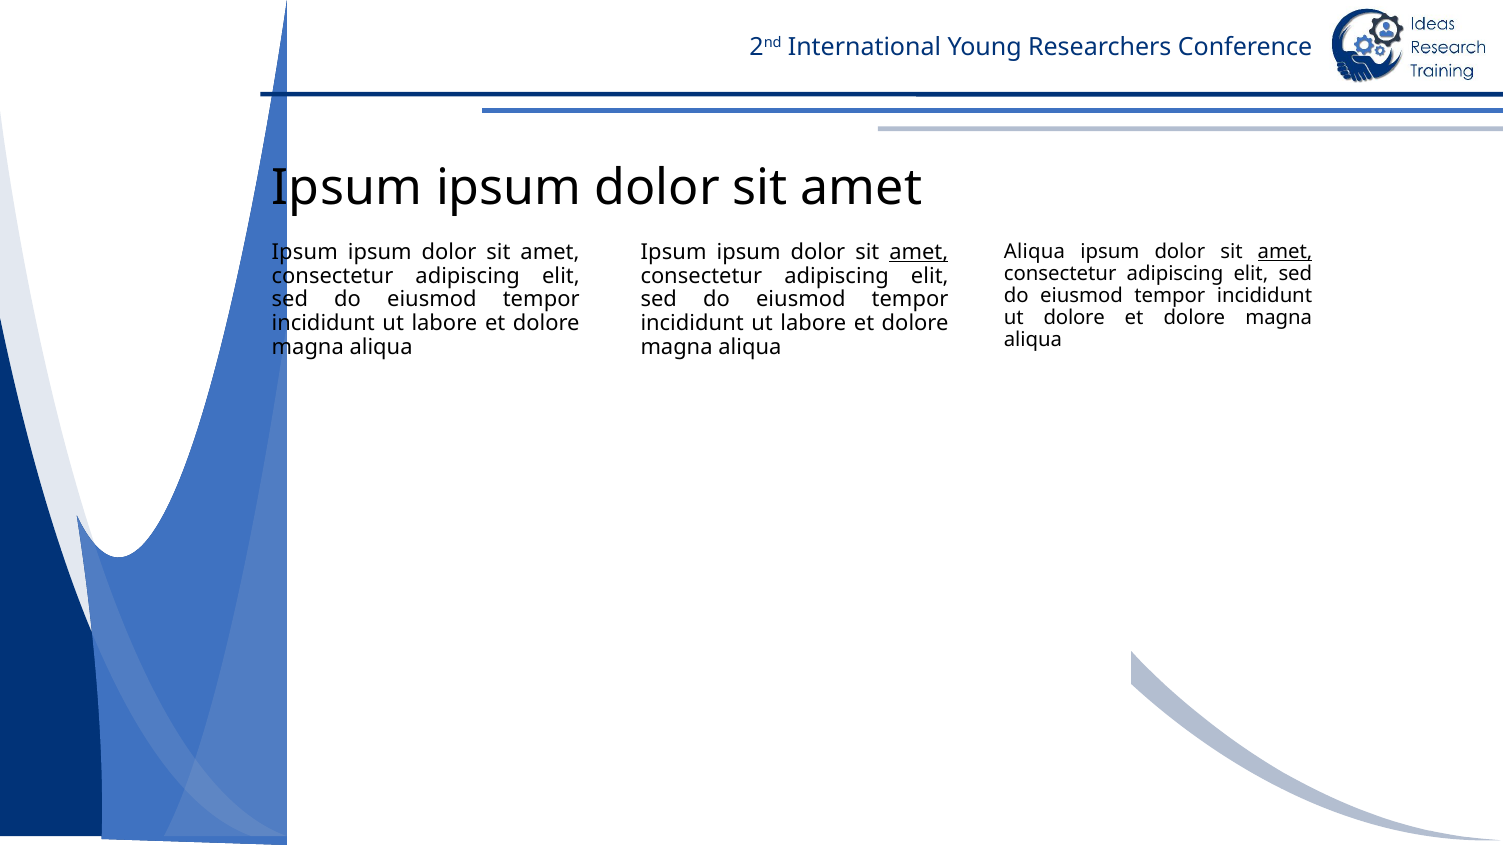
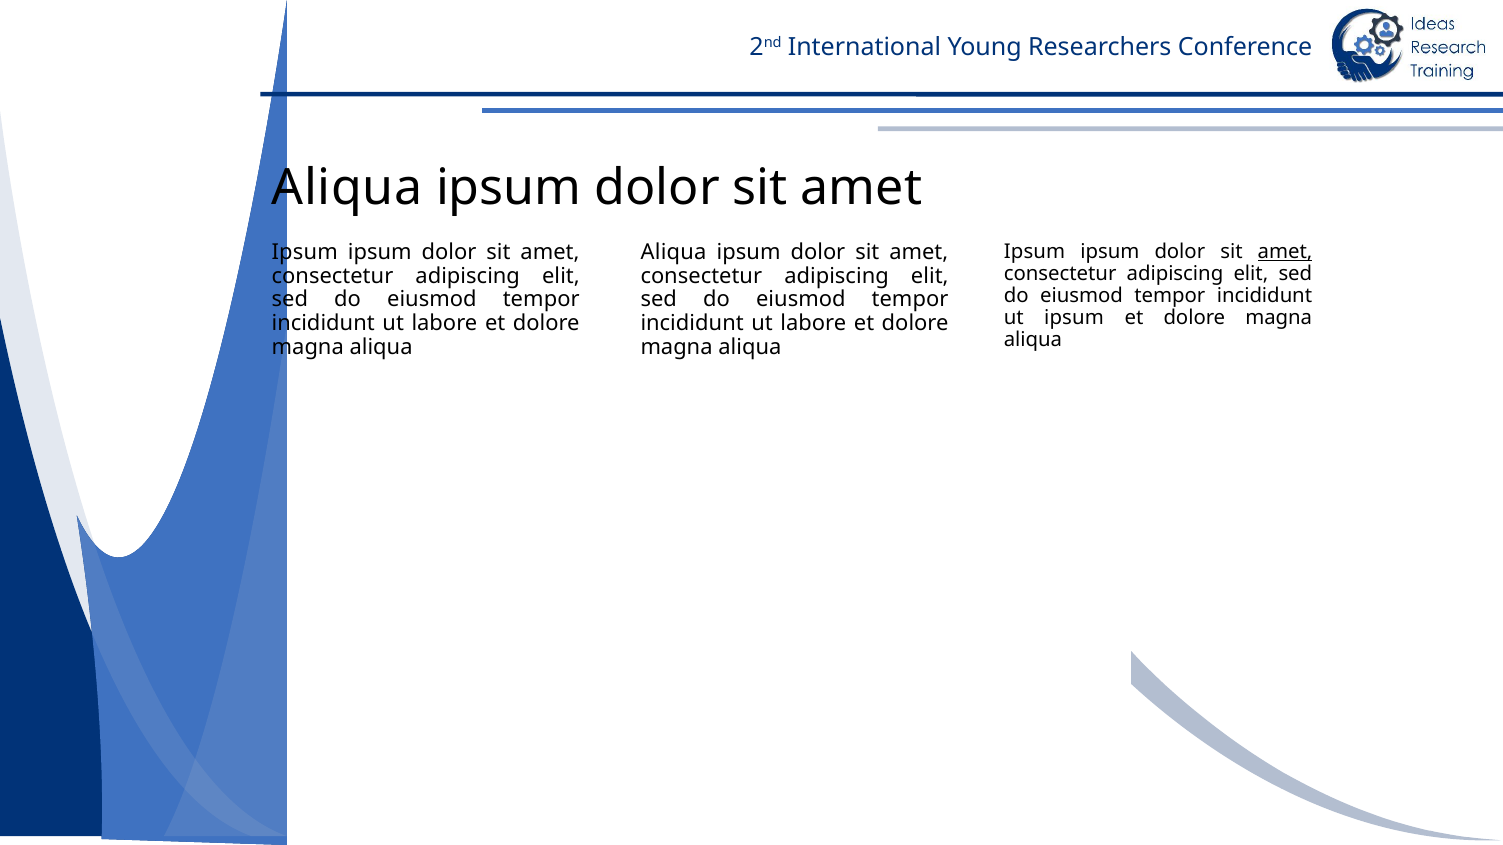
Ipsum: Ipsum -> Aliqua (347, 189)
Aliqua: Aliqua -> Ipsum (1035, 252)
Ipsum: Ipsum -> Aliqua (674, 252)
amet underline: present -> none (919, 252)
ut dolore: dolore -> ipsum (1074, 318)
